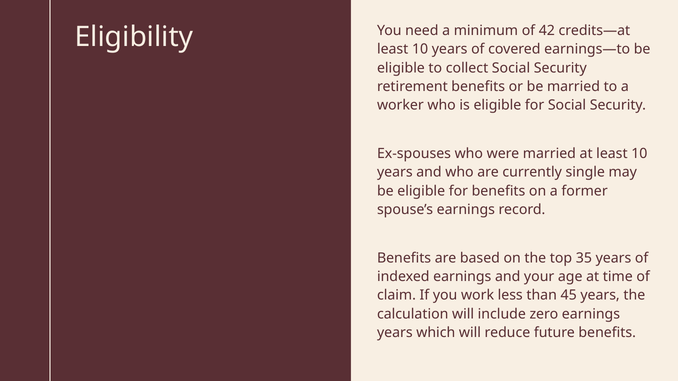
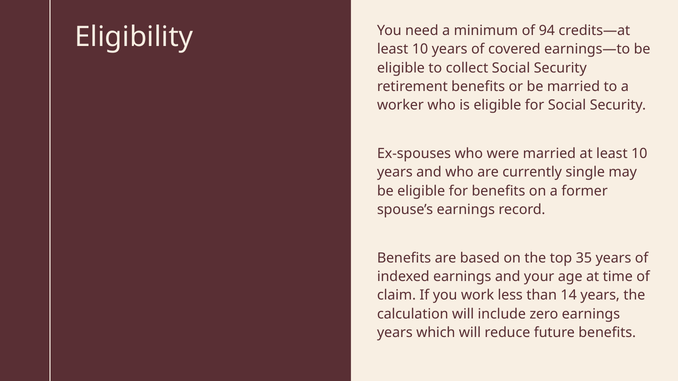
42: 42 -> 94 (547, 31)
45: 45 -> 14 (569, 296)
